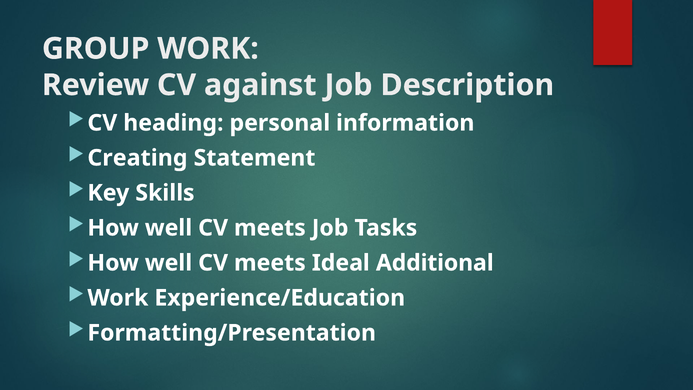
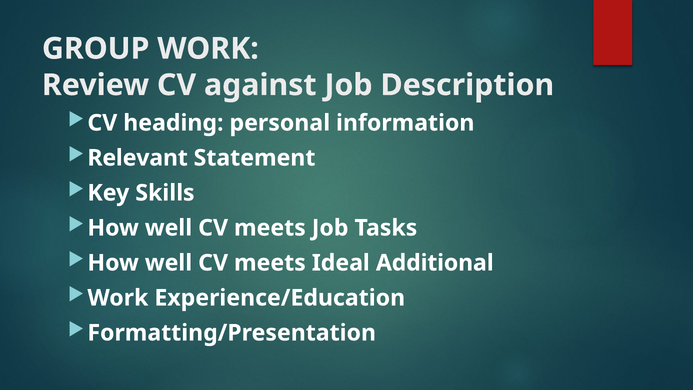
Creating: Creating -> Relevant (138, 158)
